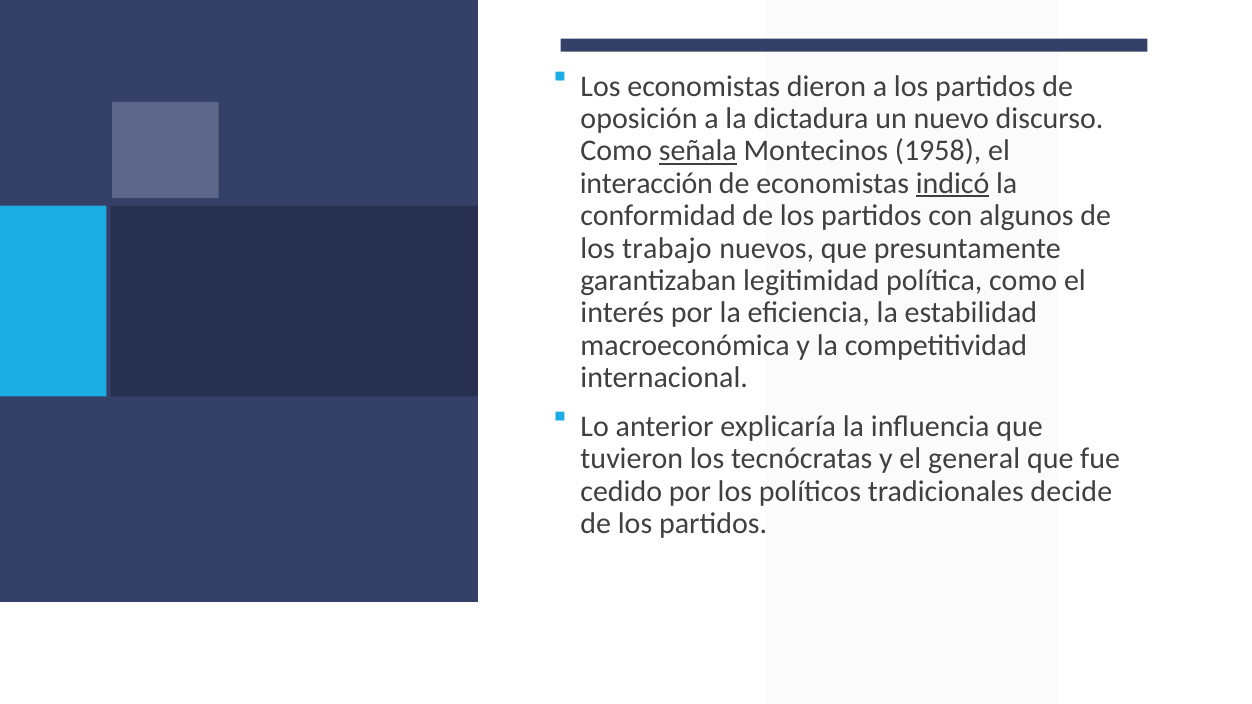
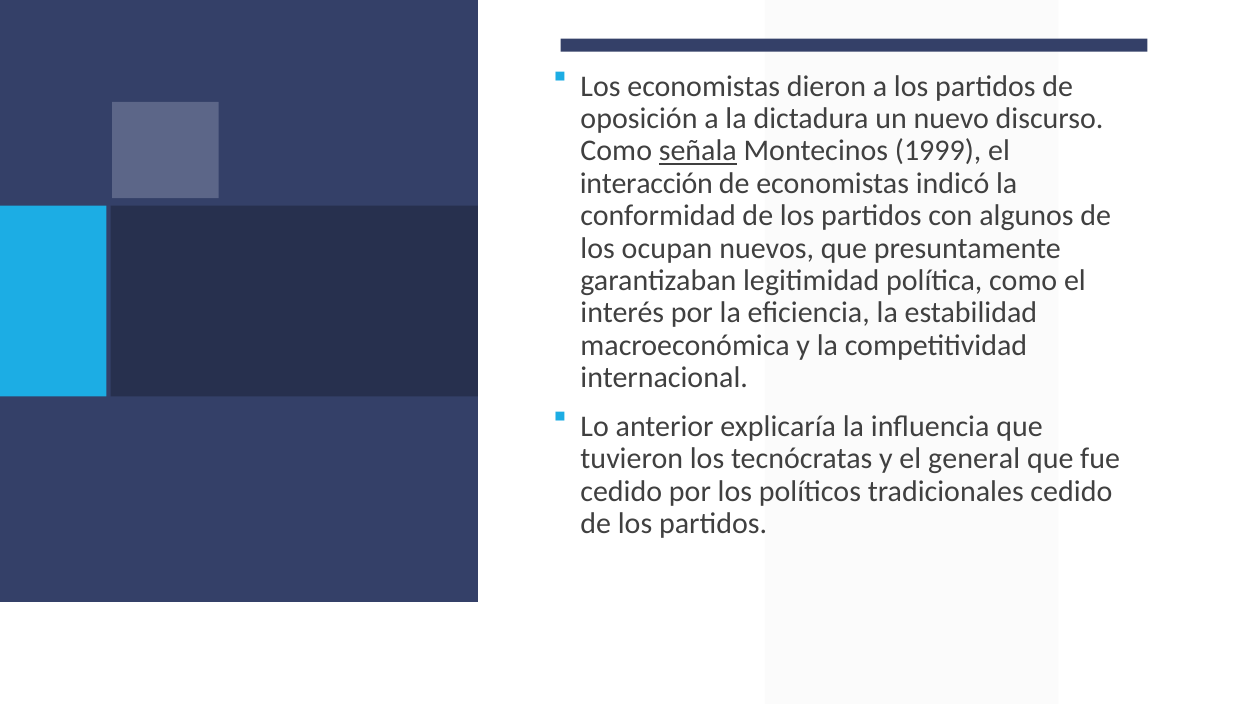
1958: 1958 -> 1999 (938, 151)
indicó underline: present -> none (953, 183)
trabajo: trabajo -> ocupan (667, 248)
tradicionales decide: decide -> cedido (1071, 491)
